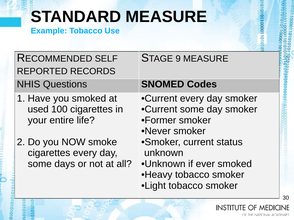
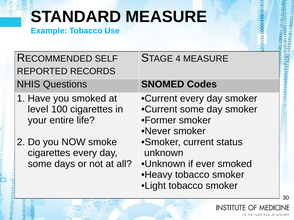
9: 9 -> 4 (178, 59)
used: used -> level (38, 110)
